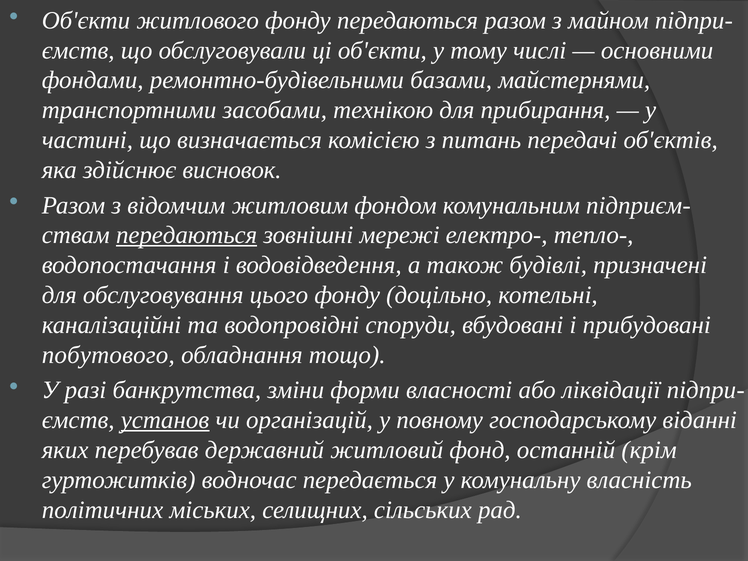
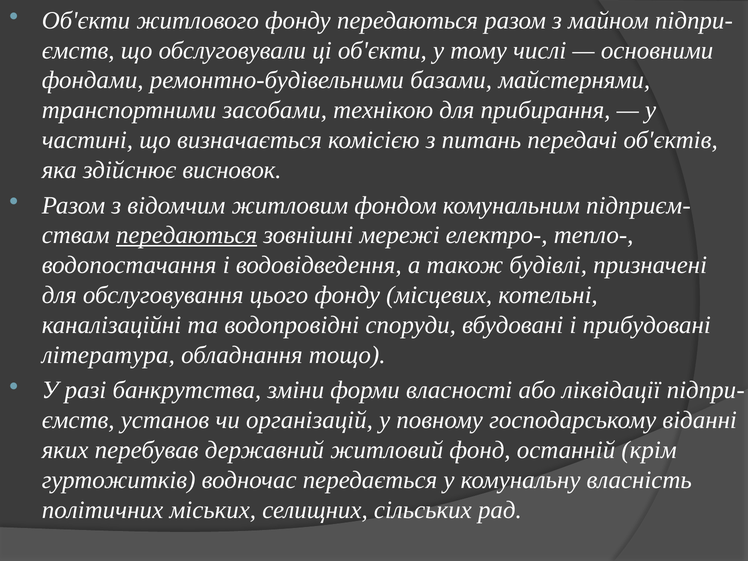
доцільно: доцільно -> місцевих (439, 295)
побутового: побутового -> література (108, 355)
установ underline: present -> none (165, 420)
